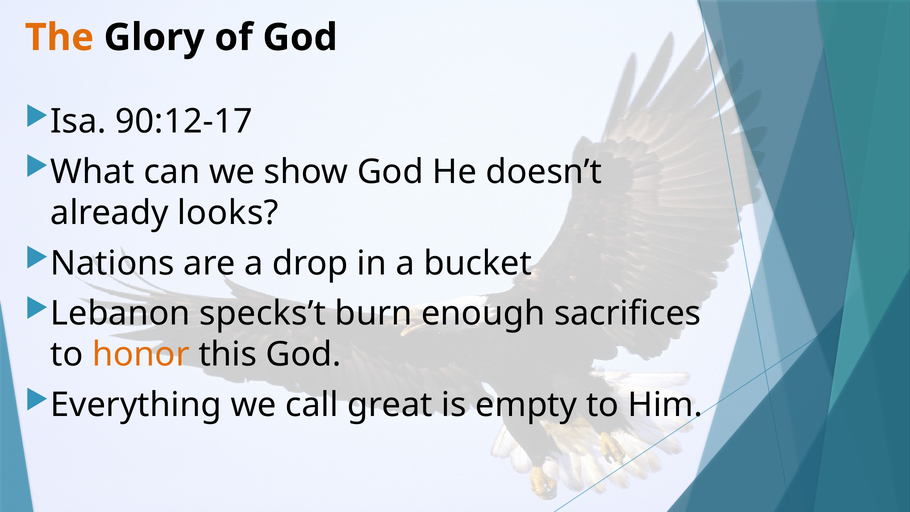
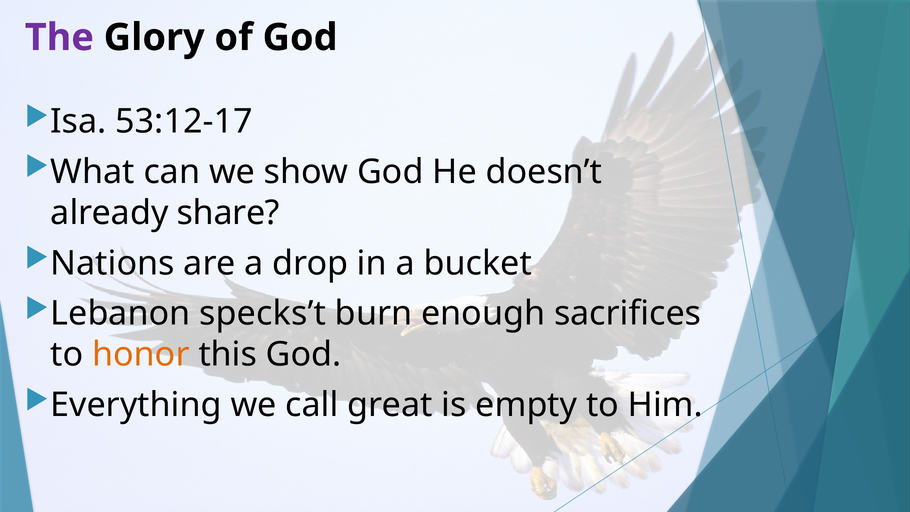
The colour: orange -> purple (59, 38)
90:12-17: 90:12-17 -> 53:12-17 (184, 121)
looks: looks -> share (228, 213)
